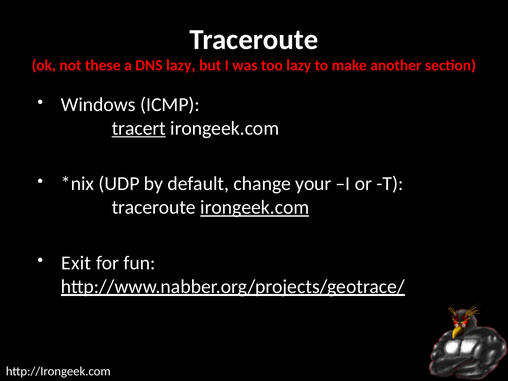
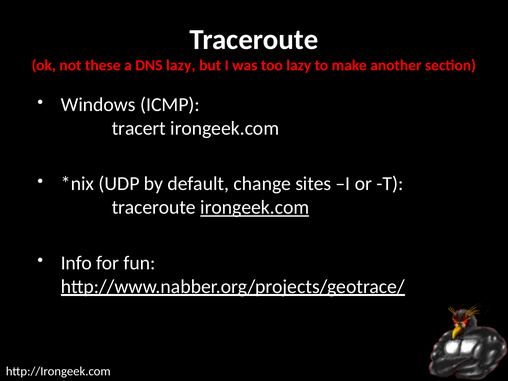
tracert underline: present -> none (139, 128)
your: your -> sites (313, 184)
Exit: Exit -> Info (76, 263)
